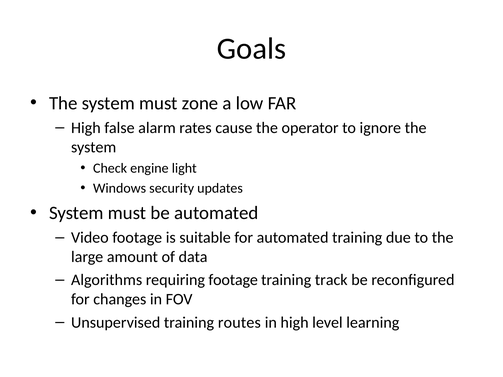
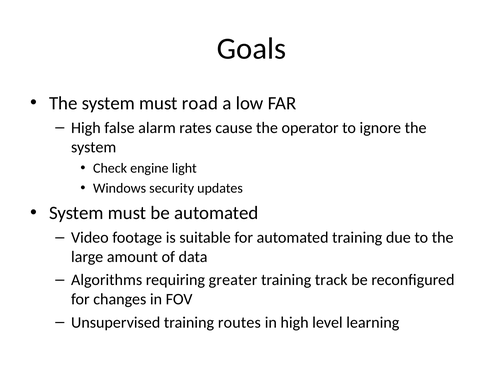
zone: zone -> road (200, 103)
requiring footage: footage -> greater (233, 280)
